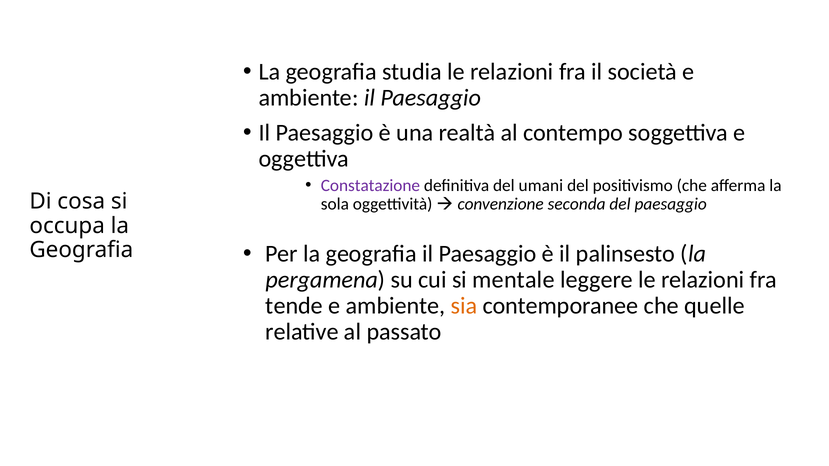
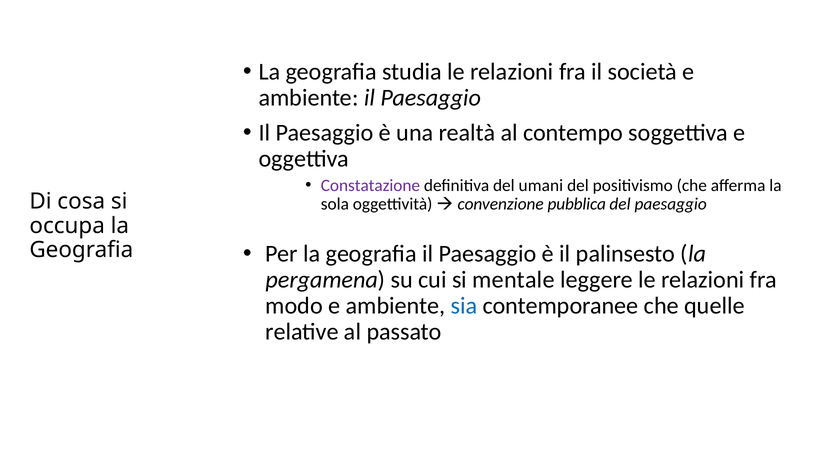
seconda: seconda -> pubblica (577, 204)
tende: tende -> modo (294, 306)
sia colour: orange -> blue (464, 306)
